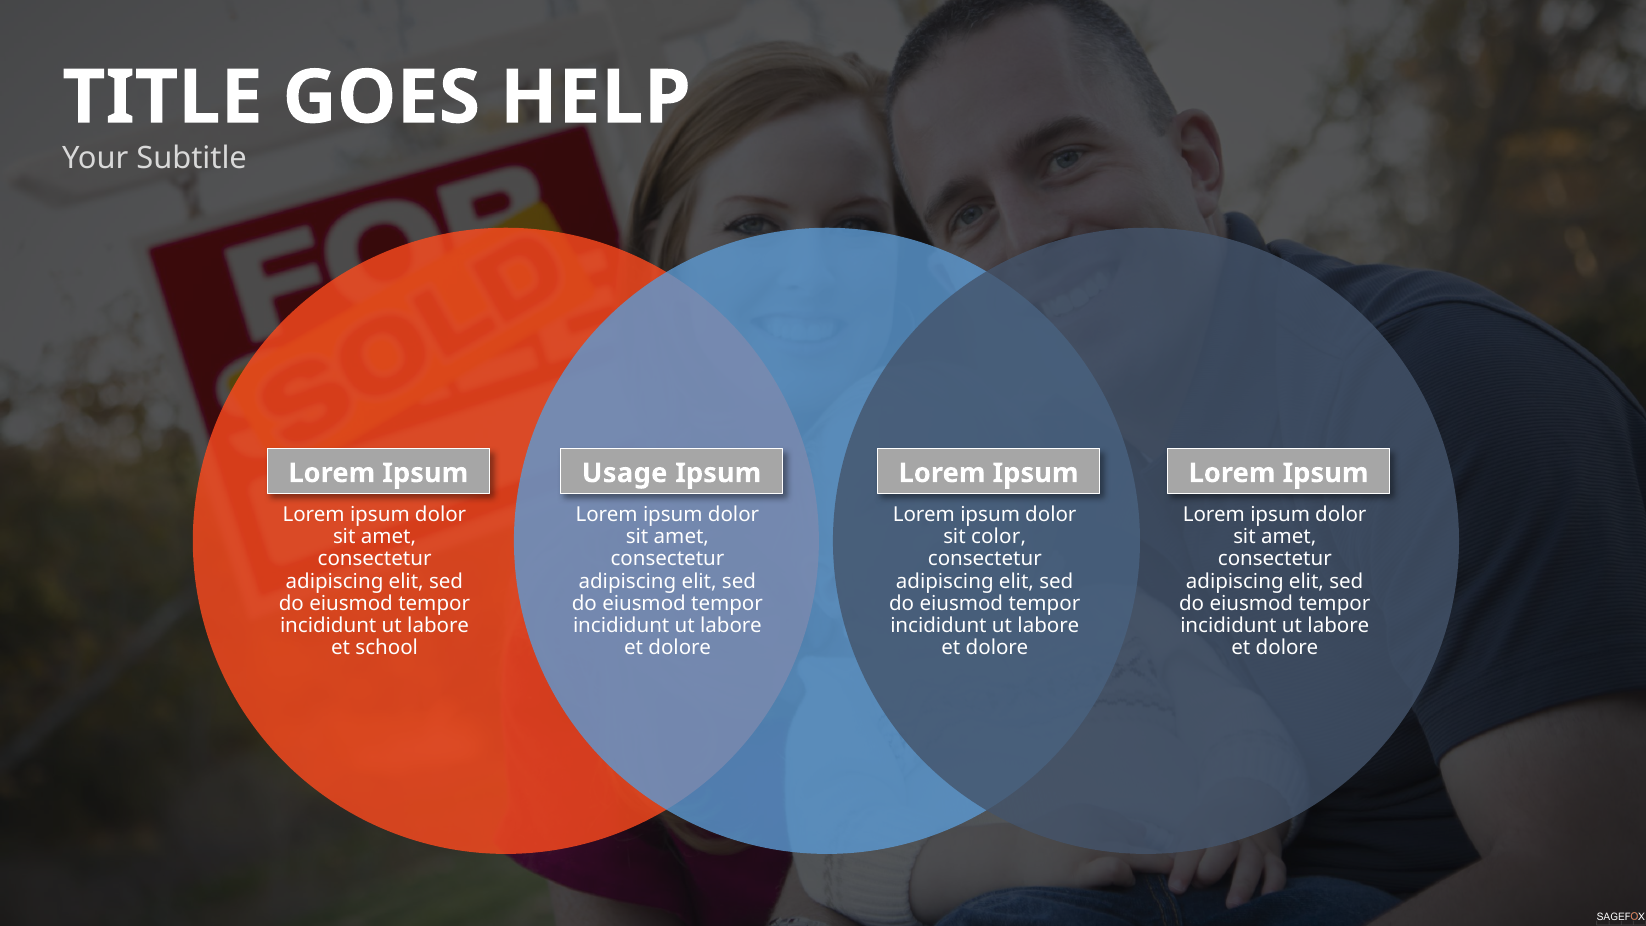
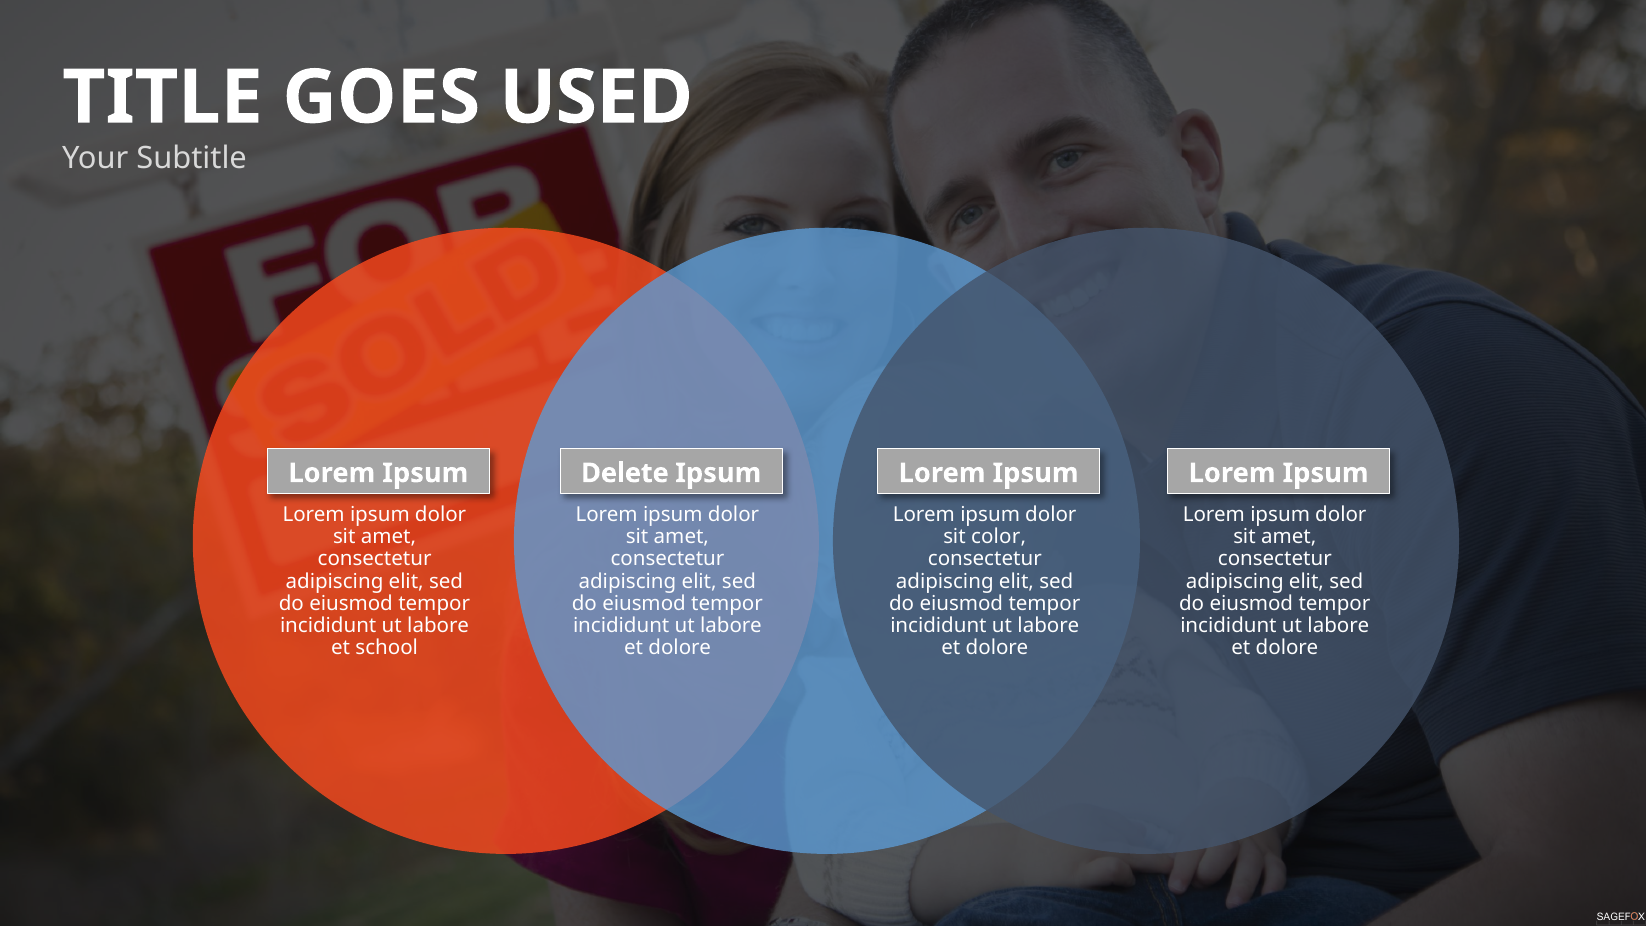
HELP: HELP -> USED (596, 98)
Usage: Usage -> Delete (625, 473)
